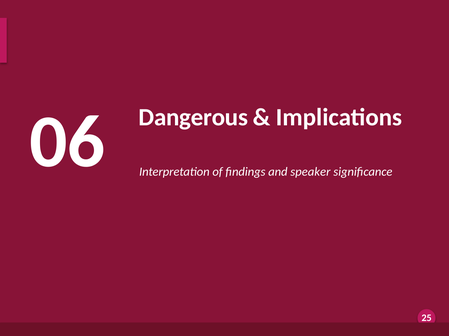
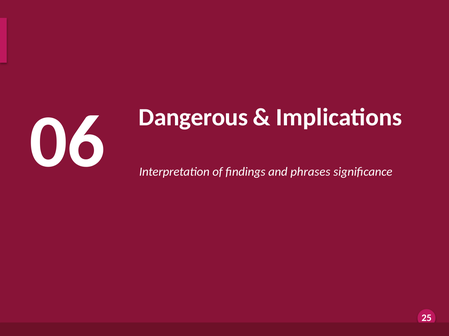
speaker: speaker -> phrases (310, 172)
